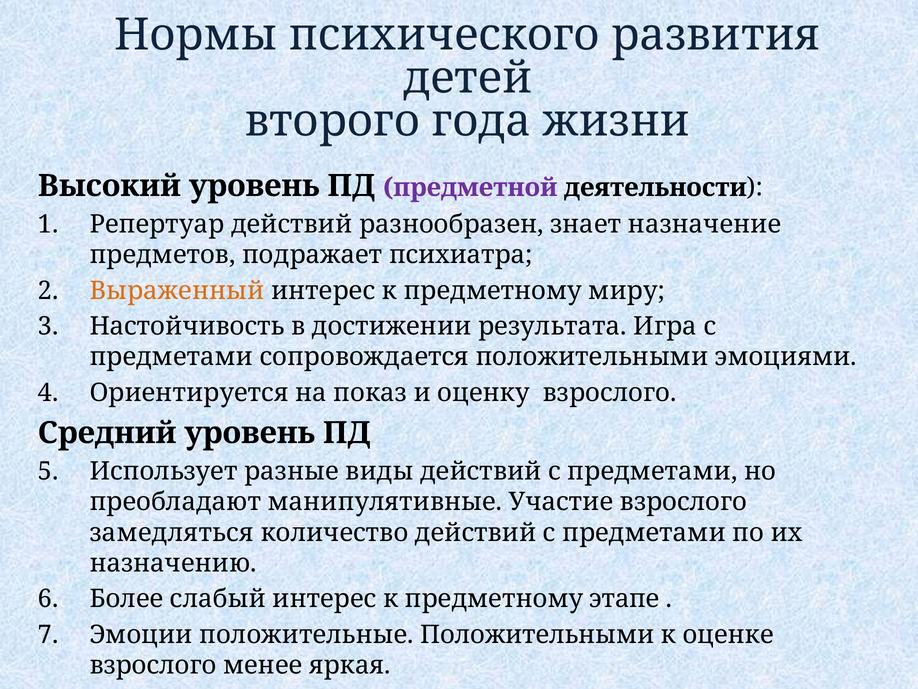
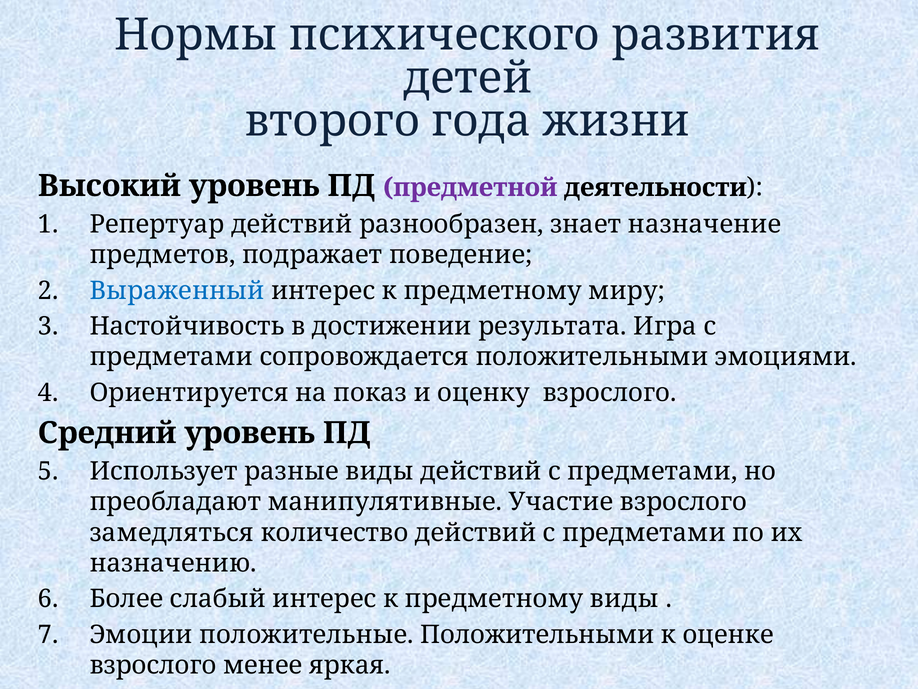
психиатра: психиатра -> поведение (461, 255)
Выраженный colour: orange -> blue (177, 290)
предметному этапе: этапе -> виды (624, 599)
